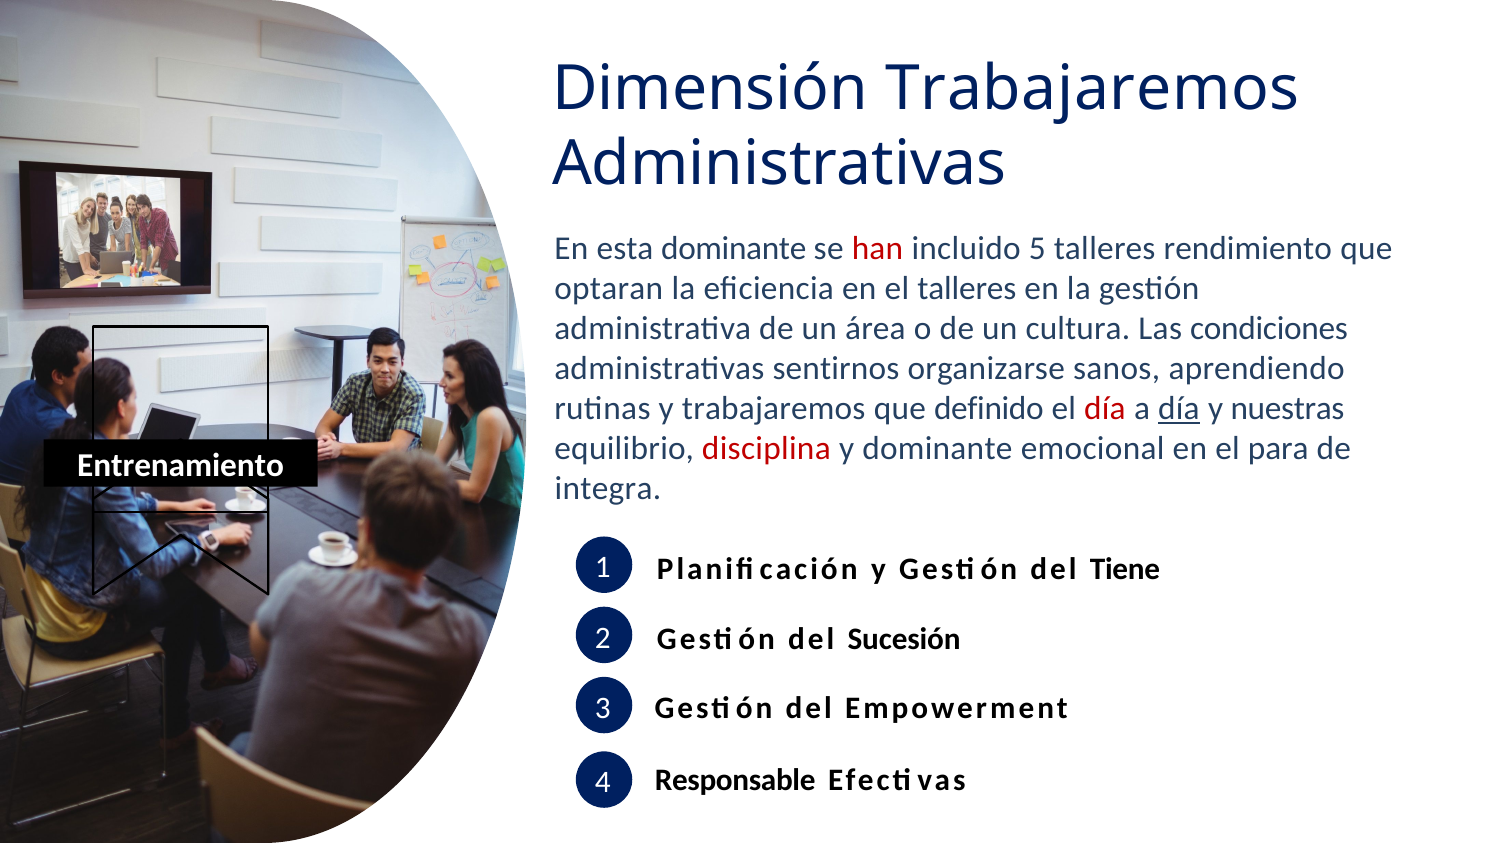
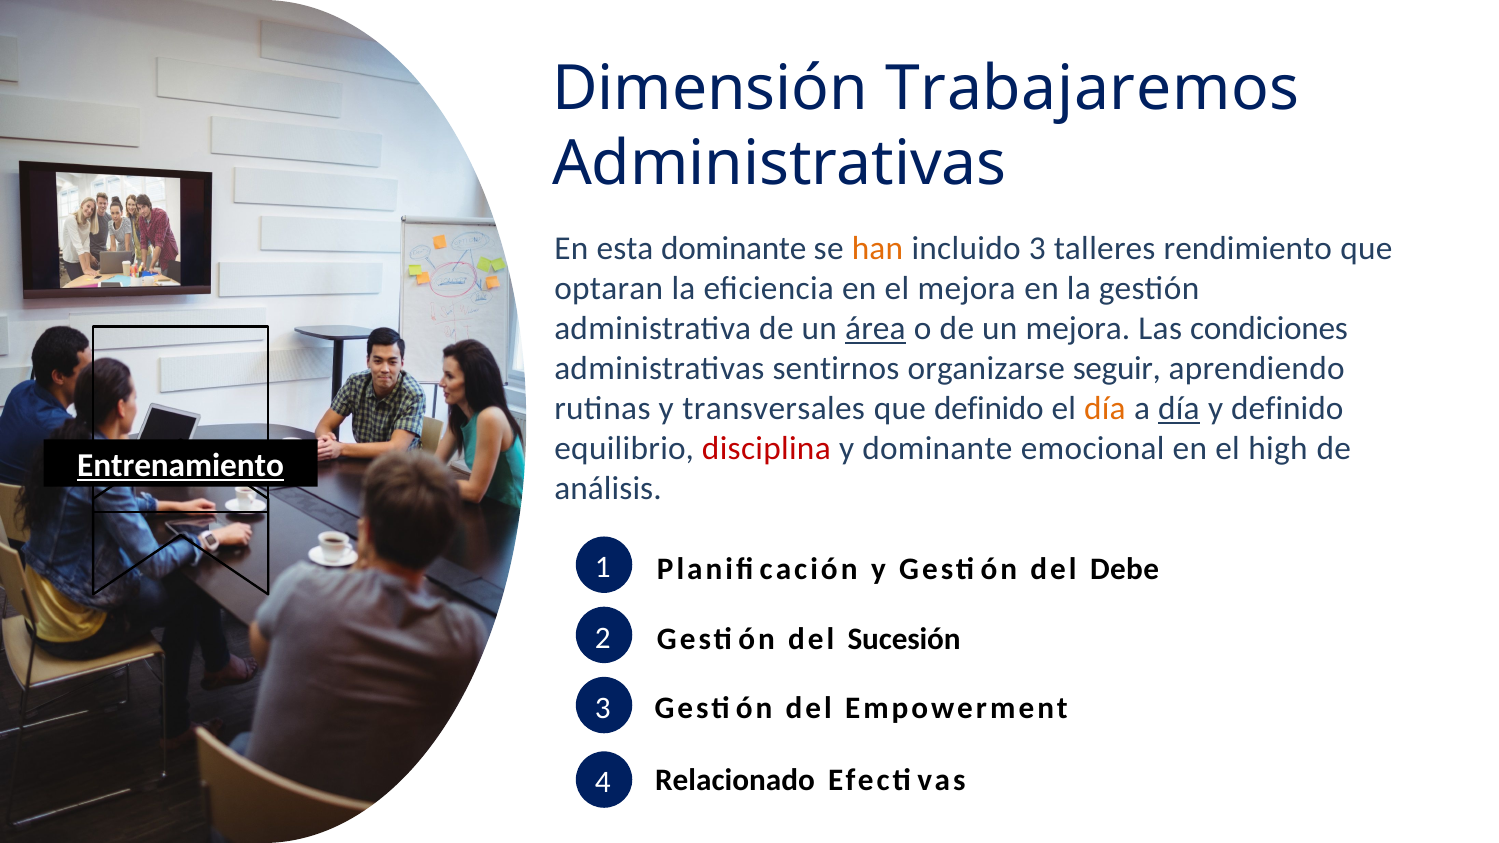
han colour: red -> orange (877, 249)
incluido 5: 5 -> 3 (1037, 249)
el talleres: talleres -> mejora (967, 289)
área underline: none -> present (875, 329)
un cultura: cultura -> mejora (1078, 329)
sanos: sanos -> seguir (1117, 369)
y trabajaremos: trabajaremos -> transversales (774, 409)
día colour: red -> orange (1105, 409)
y nuestras: nuestras -> definido (1287, 409)
para: para -> high (1278, 449)
Entrenamiento underline: none -> present (181, 465)
integra: integra -> análisis (608, 489)
Tiene: Tiene -> Debe (1125, 570)
Responsable: Responsable -> Relacionado (735, 781)
